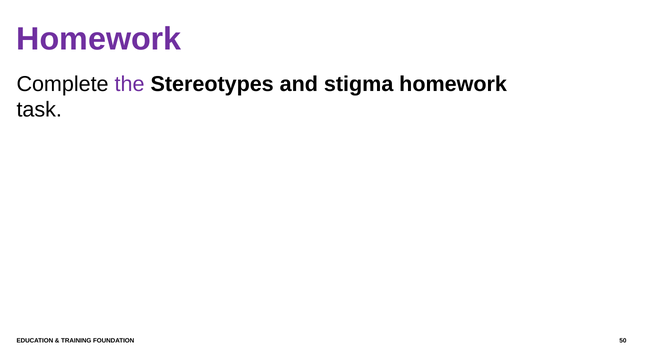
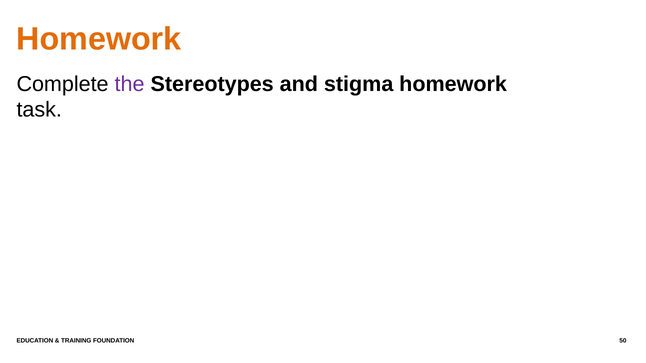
Homework colour: purple -> orange (99, 39)
